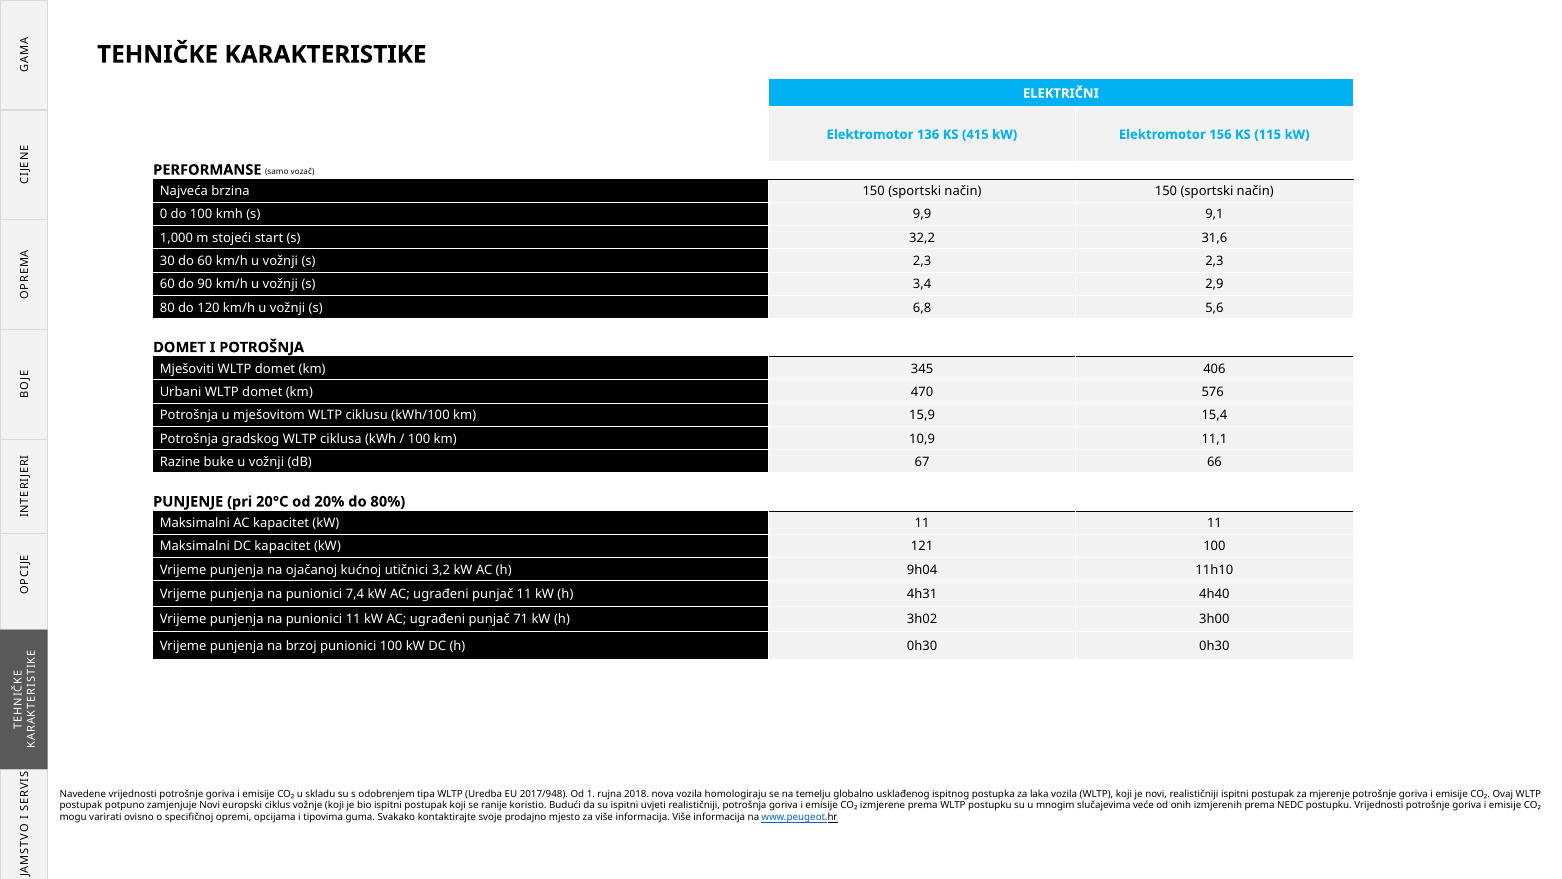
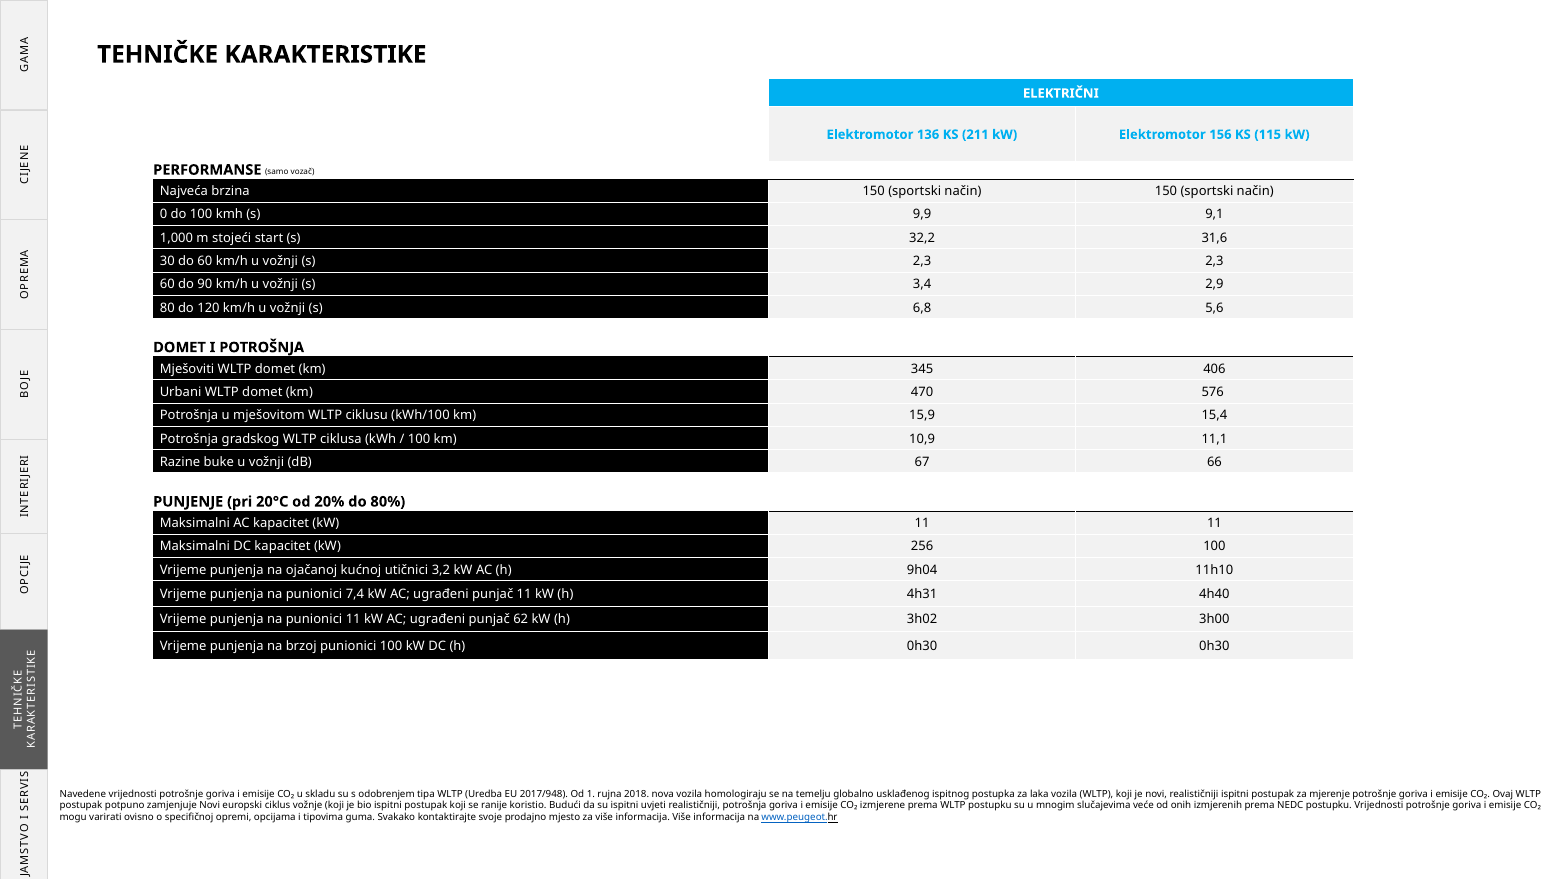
415: 415 -> 211 (975, 134)
121: 121 -> 256 (922, 546)
71: 71 -> 62 (521, 619)
